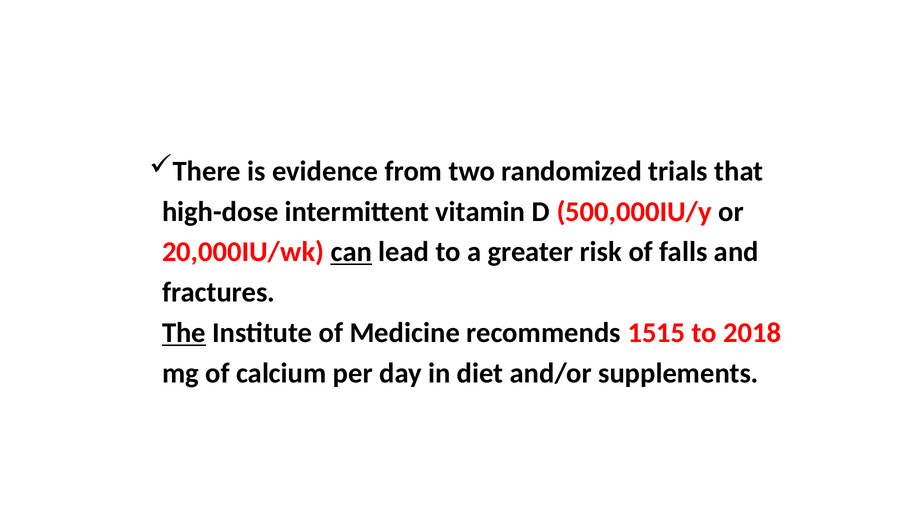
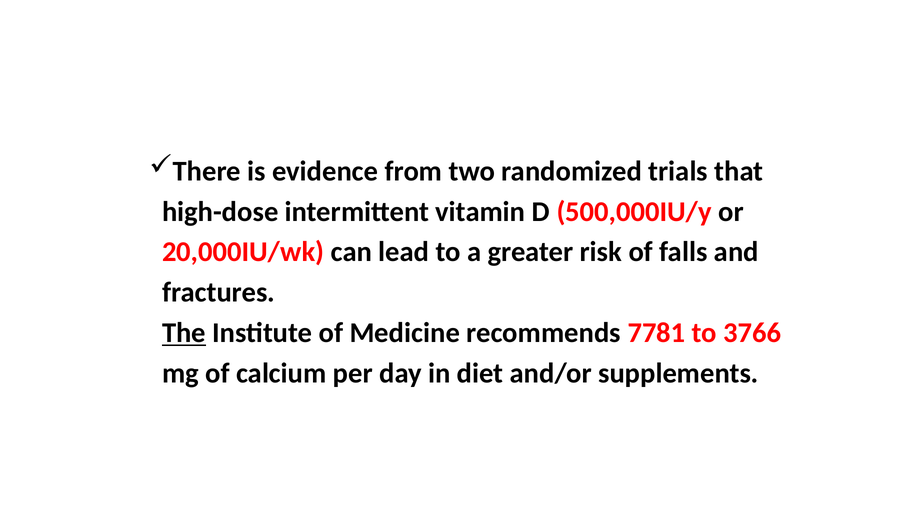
can underline: present -> none (351, 252)
1515: 1515 -> 7781 (656, 333)
2018: 2018 -> 3766 (752, 333)
